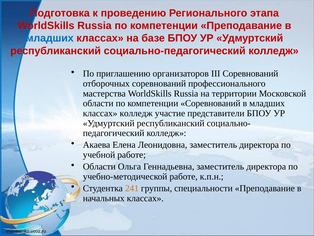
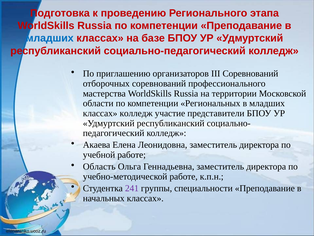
компетенции Соревнований: Соревнований -> Региональных (210, 103)
Области: Области -> Область (99, 166)
241 colour: orange -> purple (132, 188)
